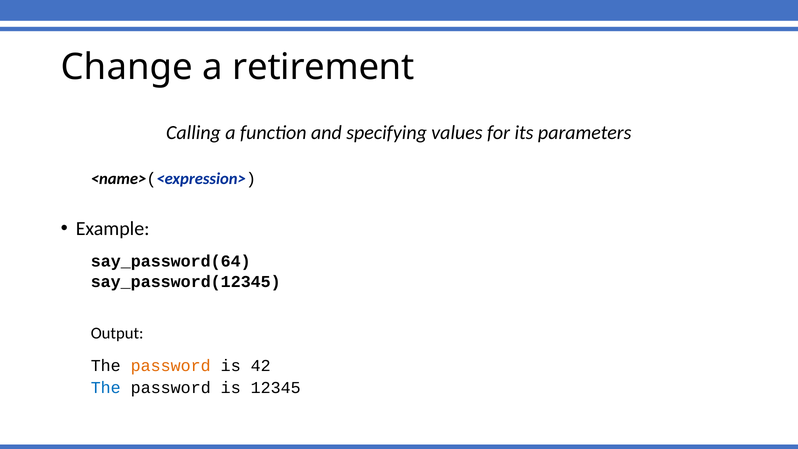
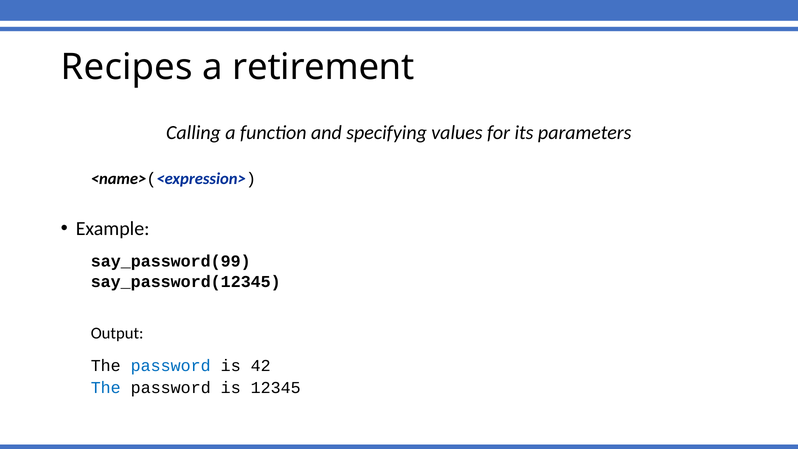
Change: Change -> Recipes (127, 67)
say_password(64: say_password(64 -> say_password(99 (171, 261)
password colour: orange -> blue (171, 366)
